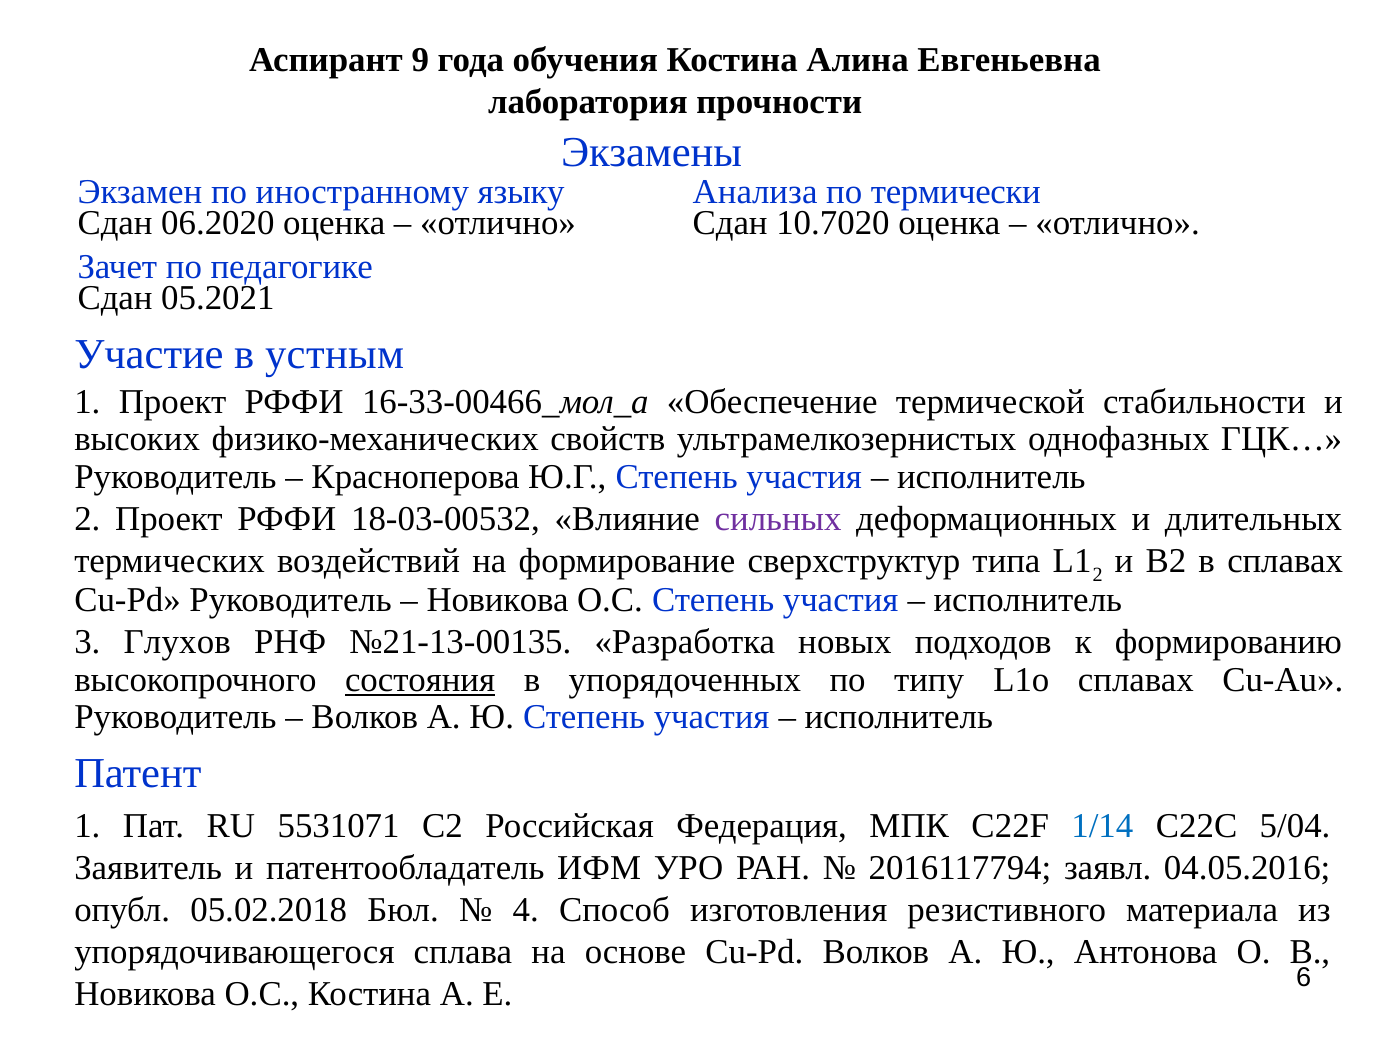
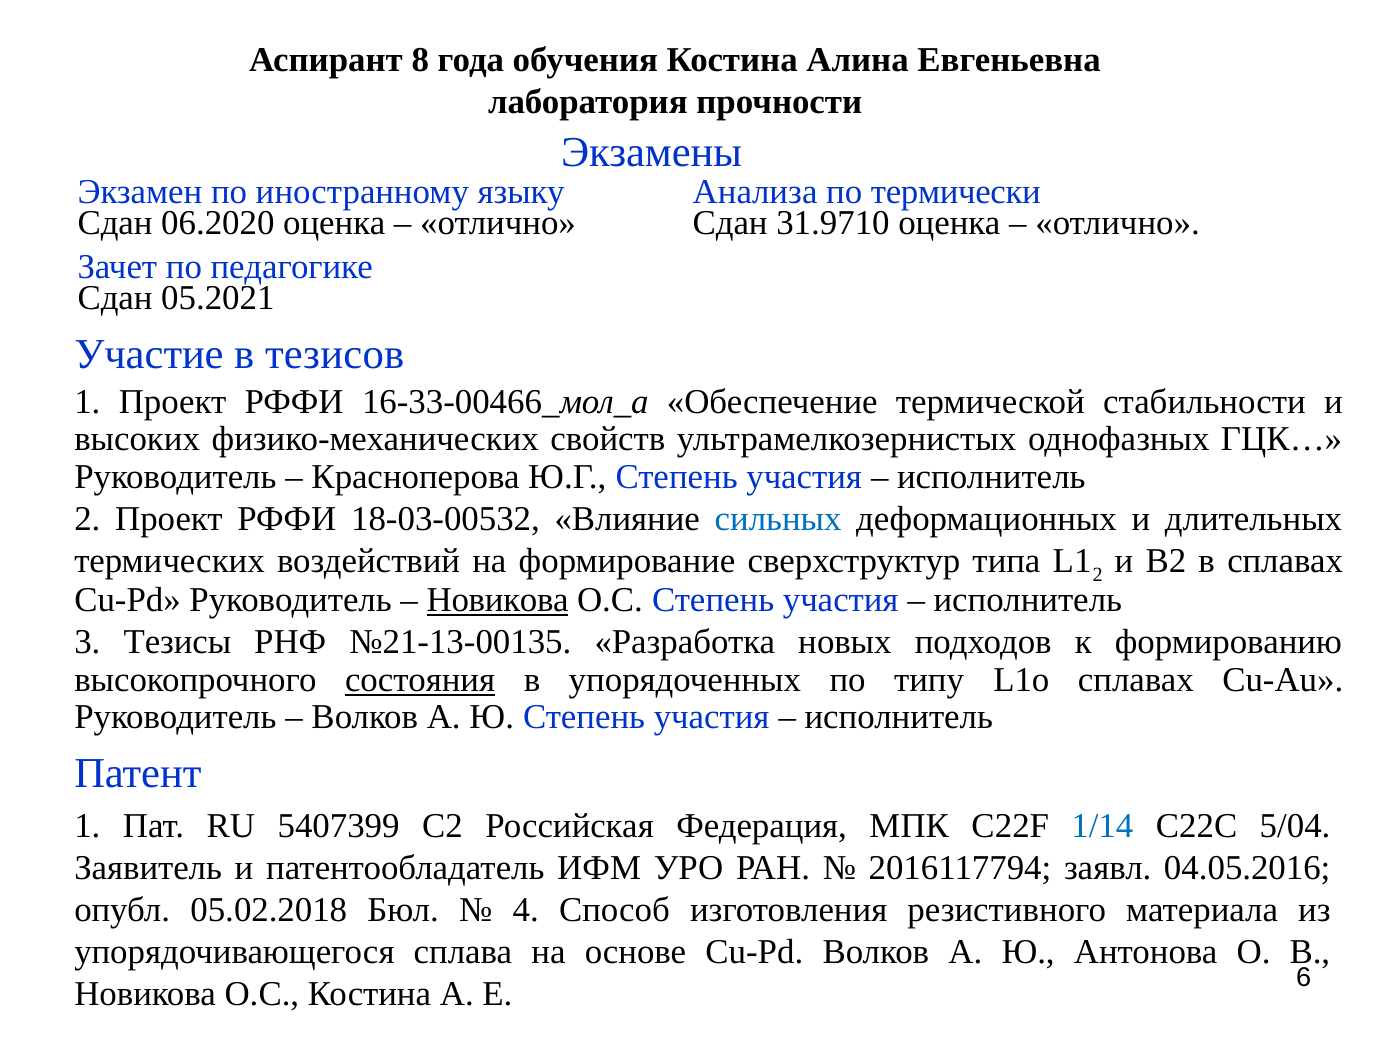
9: 9 -> 8 (420, 60)
10.7020: 10.7020 -> 31.9710 (833, 223)
устным: устным -> тезисов (335, 355)
сильных colour: purple -> blue (778, 519)
Новикова underline: none -> present (498, 600)
Глухов: Глухов -> Тезисы (177, 642)
5531071: 5531071 -> 5407399 (339, 827)
